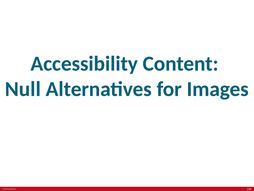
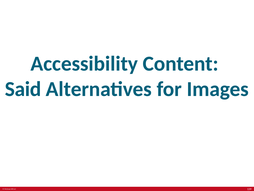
Null: Null -> Said (23, 89)
